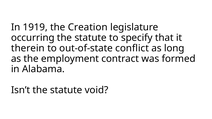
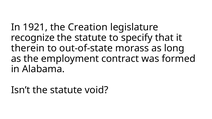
1919: 1919 -> 1921 (35, 27)
occurring: occurring -> recognize (33, 38)
conflict: conflict -> morass (132, 48)
